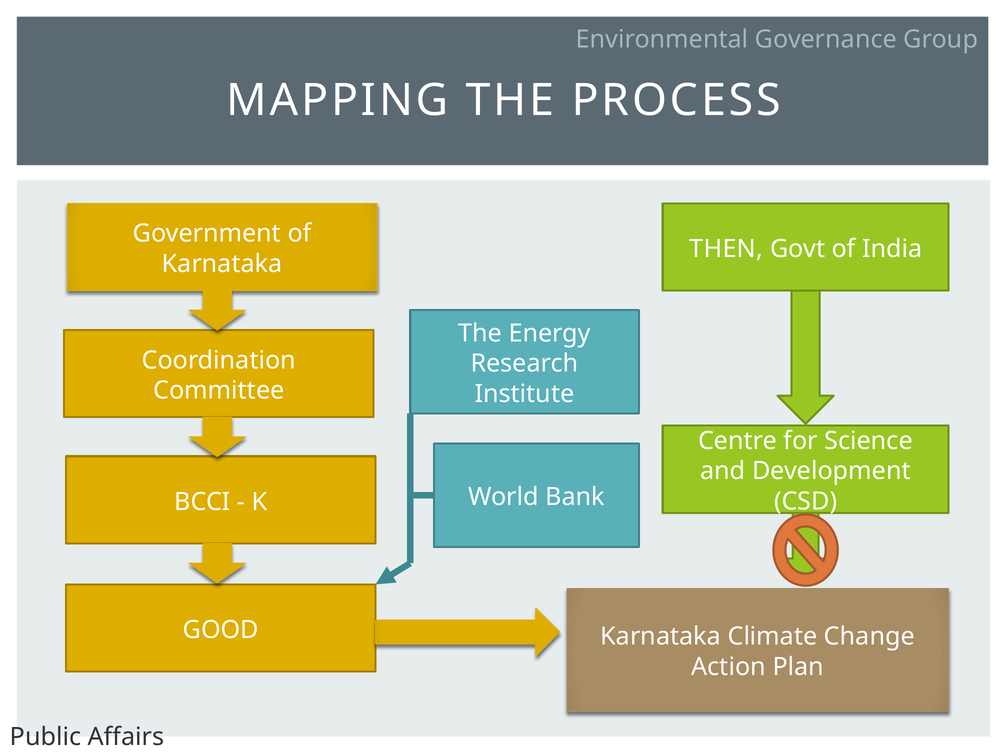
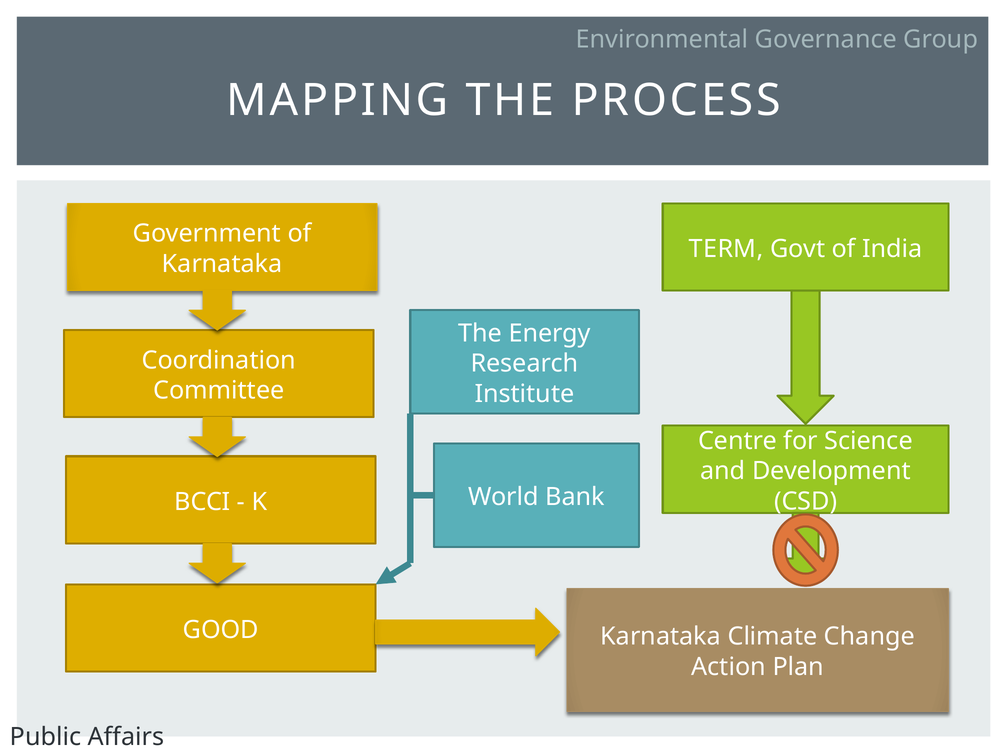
THEN: THEN -> TERM (726, 249)
